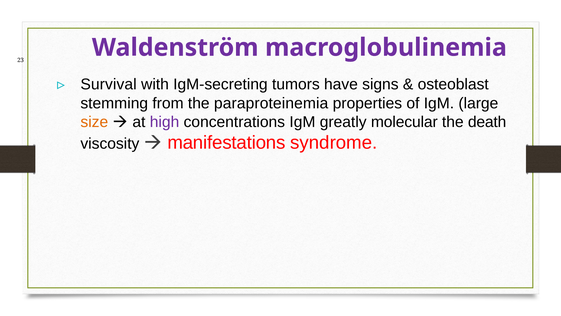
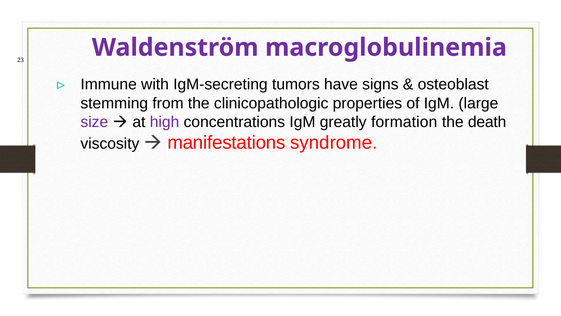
Survival: Survival -> Immune (109, 84)
paraproteinemia: paraproteinemia -> clinicopathologic (271, 103)
size colour: orange -> purple (94, 122)
molecular: molecular -> formation (404, 122)
